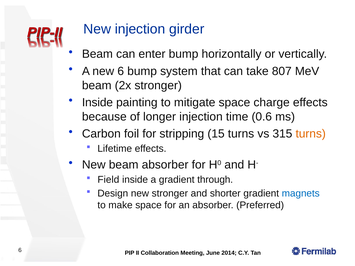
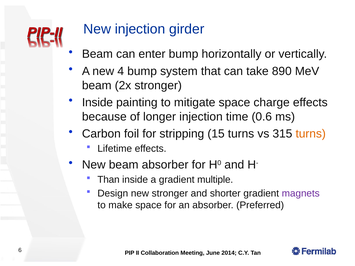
new 6: 6 -> 4 (121, 71)
807: 807 -> 890 (282, 71)
Field: Field -> Than (108, 180)
through: through -> multiple (215, 180)
magnets colour: blue -> purple (301, 194)
